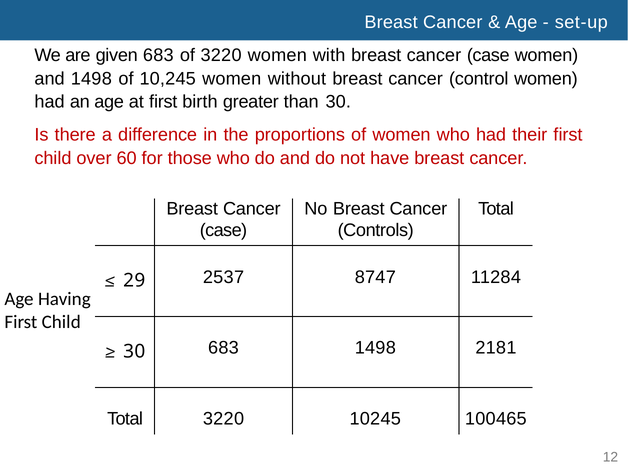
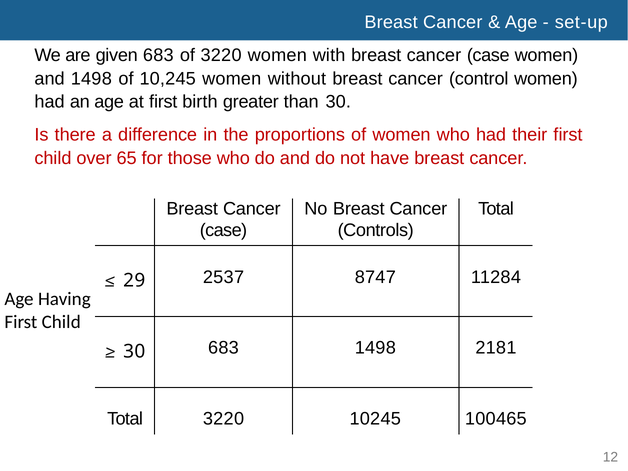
60: 60 -> 65 (127, 158)
